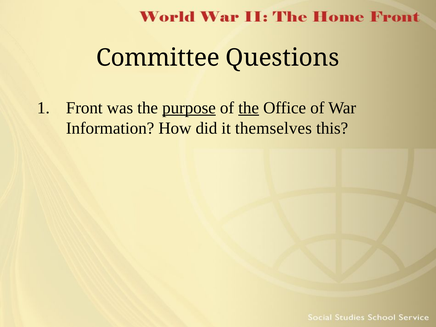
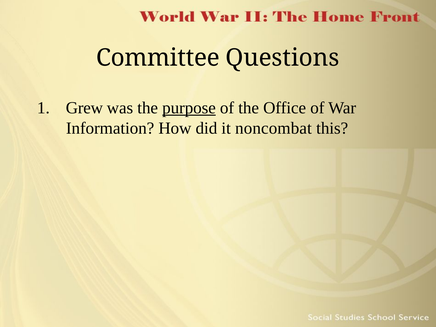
Front: Front -> Grew (84, 108)
the underline: present -> none (249, 108)
themselves: themselves -> noncombat (273, 128)
